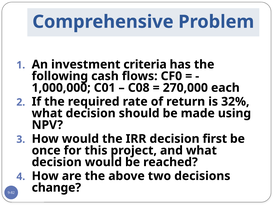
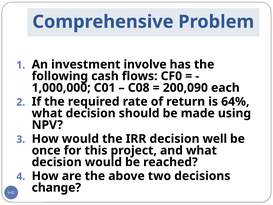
criteria: criteria -> involve (145, 64)
270,000: 270,000 -> 200,090 (185, 88)
32%: 32% -> 64% (235, 101)
first: first -> well (215, 139)
